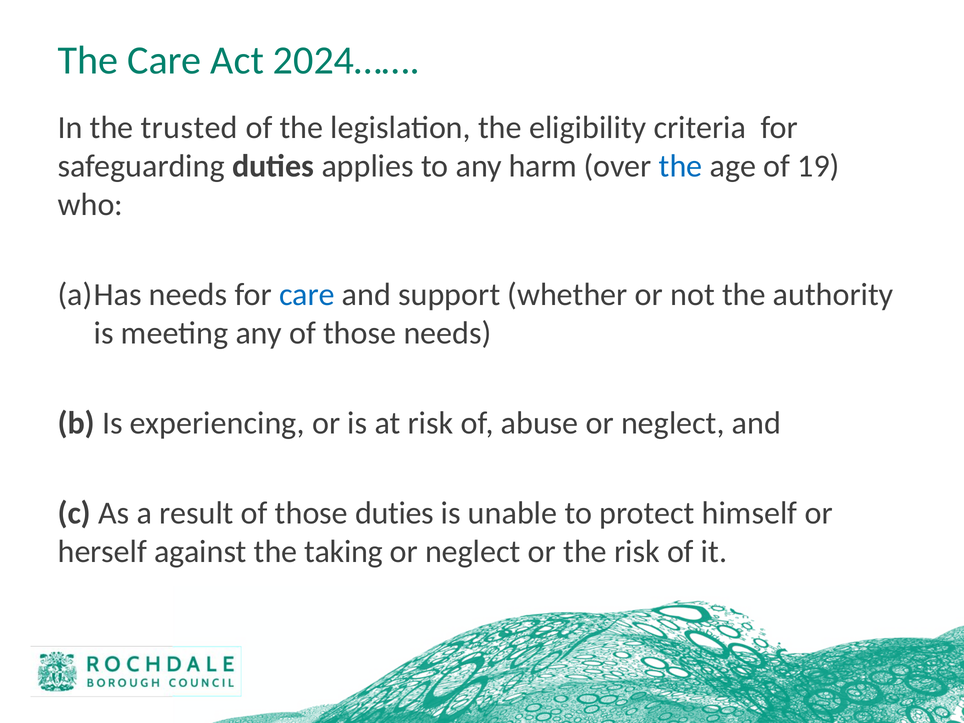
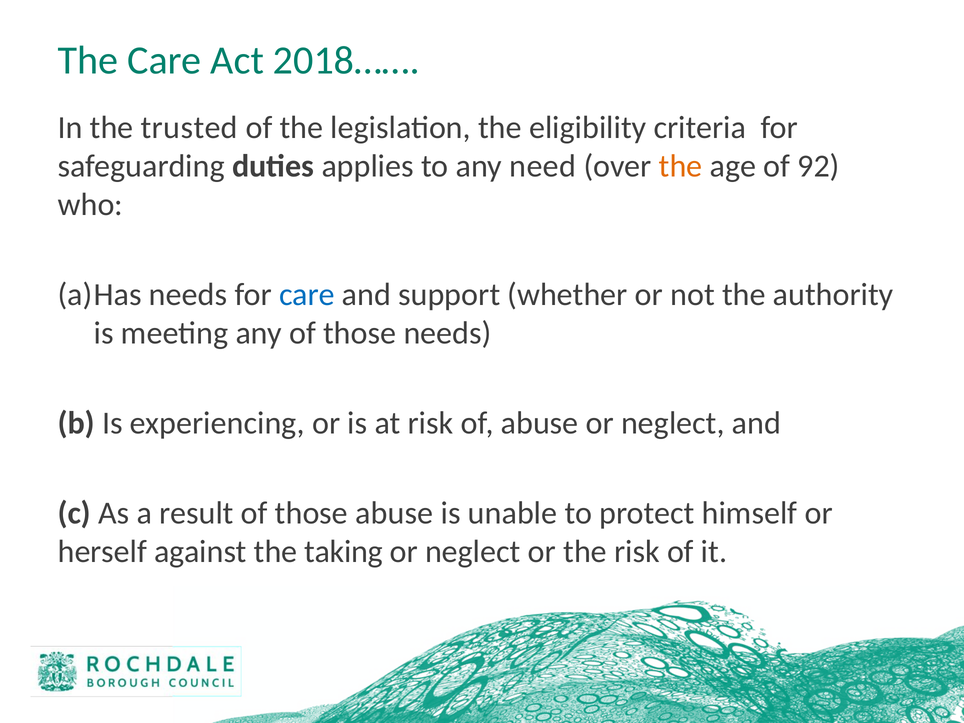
2024……: 2024…… -> 2018…… (346, 61)
harm: harm -> need (543, 166)
the colour: blue -> orange (681, 166)
19: 19 -> 92 (818, 166)
those duties: duties -> abuse (394, 513)
